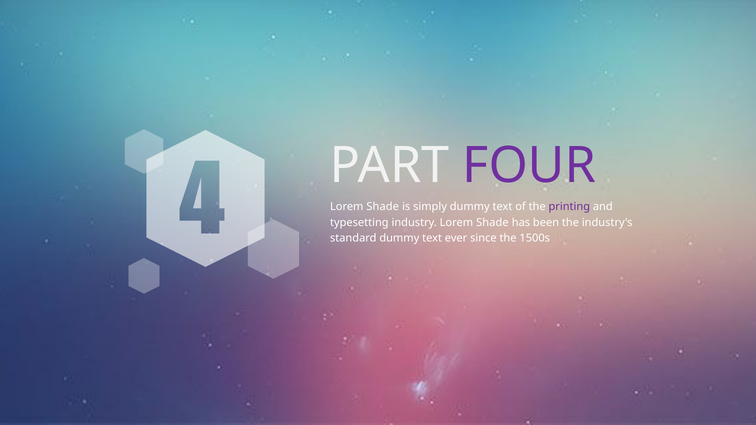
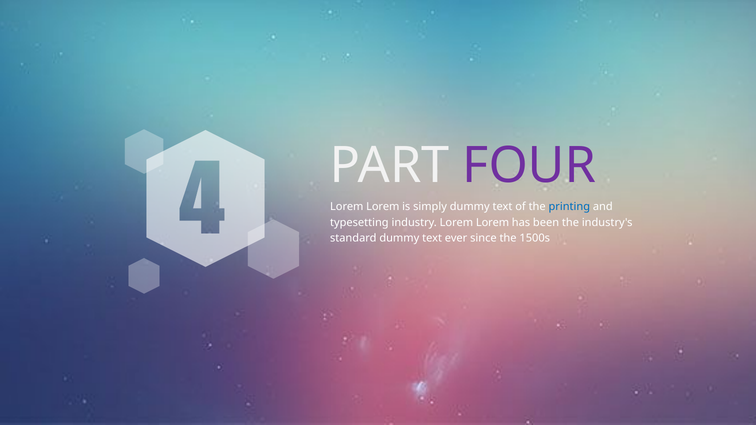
Shade: Shade -> Lorem (383, 207)
printing colour: purple -> blue (569, 207)
industry Lorem Shade: Shade -> Lorem (493, 223)
